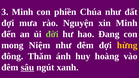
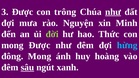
3 Minh: Minh -> Được (23, 12)
phiền: phiền -> trông (65, 12)
như underline: none -> present (113, 12)
Đang: Đang -> Thức (109, 34)
mong Niệm: Niệm -> Được (40, 45)
hừng colour: yellow -> light blue (127, 45)
đông Thăm: Thăm -> Mong (40, 56)
